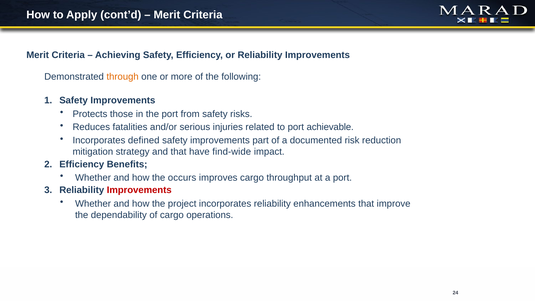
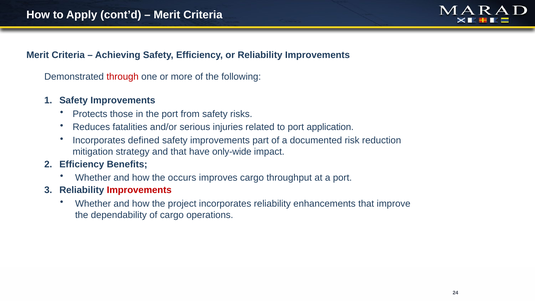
through colour: orange -> red (123, 77)
achievable: achievable -> application (330, 127)
find-wide: find-wide -> only-wide (232, 152)
